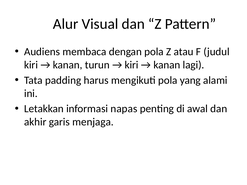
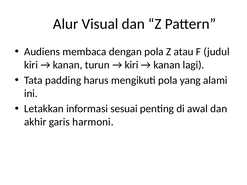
napas: napas -> sesuai (124, 109)
menjaga: menjaga -> harmoni (93, 122)
